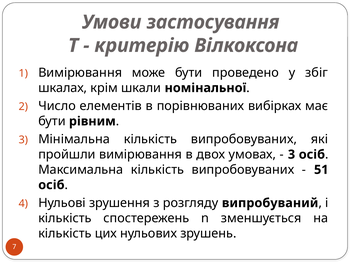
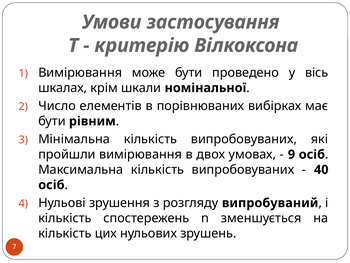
збіг: збіг -> вісь (317, 73)
3: 3 -> 9 (292, 154)
51: 51 -> 40 (321, 169)
